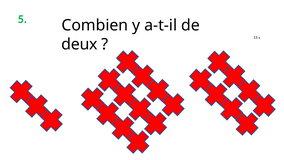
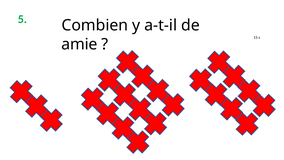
deux: deux -> amie (79, 44)
